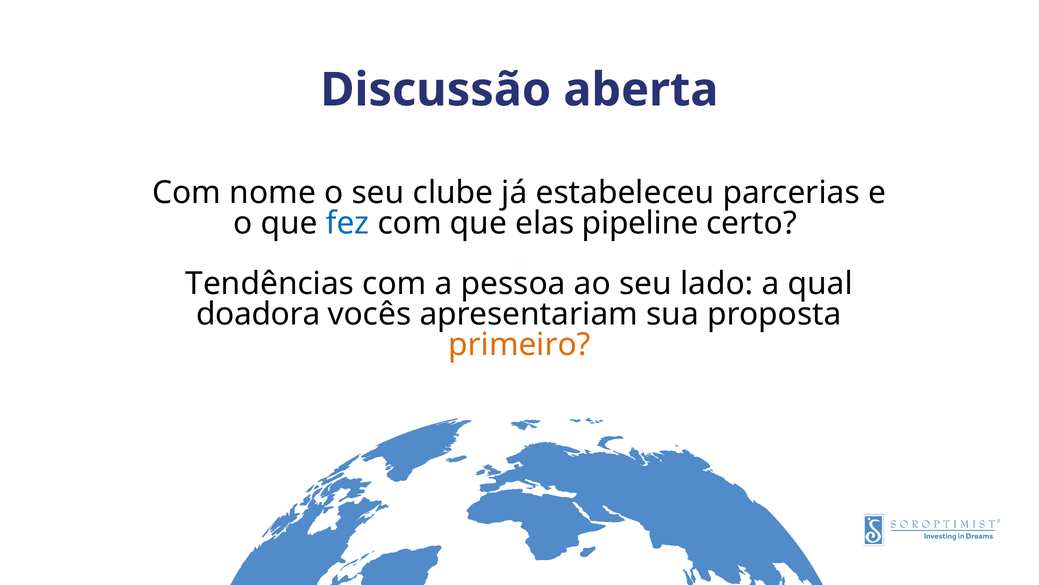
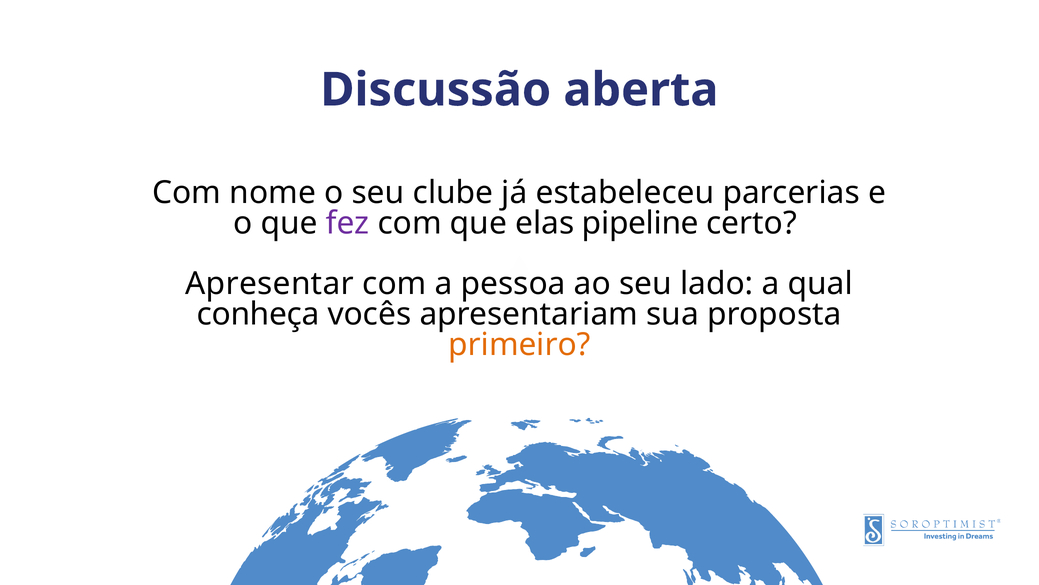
fez colour: blue -> purple (348, 223)
Tendências: Tendências -> Apresentar (270, 284)
doadora: doadora -> conheça (258, 314)
